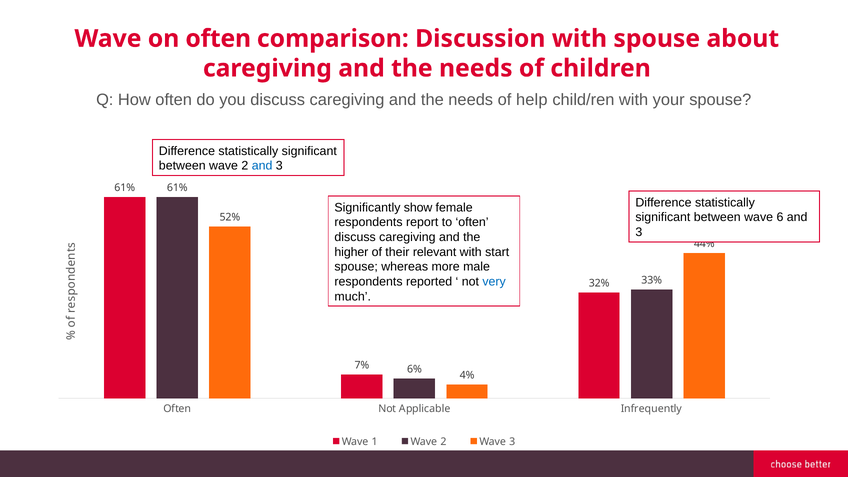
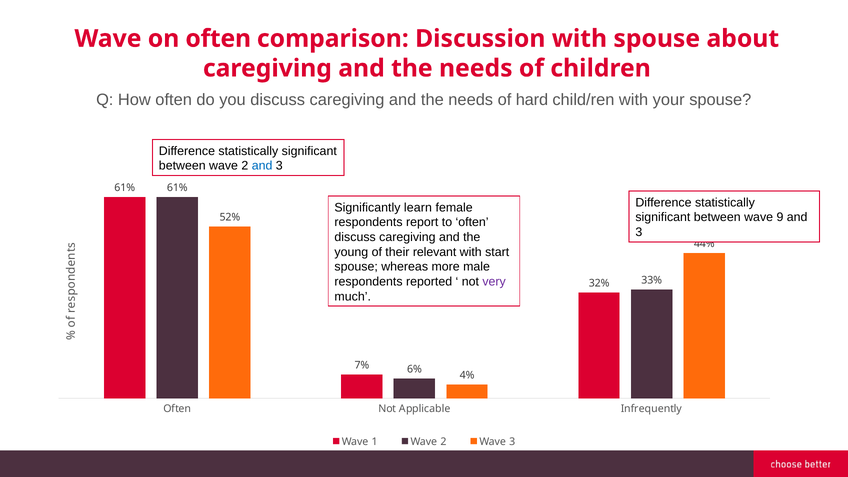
help: help -> hard (532, 100)
show: show -> learn (418, 207)
6: 6 -> 9 (780, 217)
higher: higher -> young (351, 252)
very colour: blue -> purple (494, 282)
